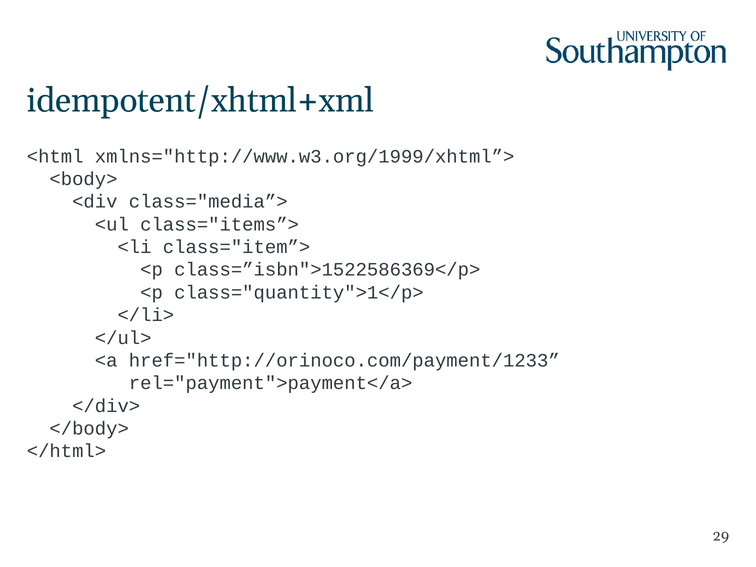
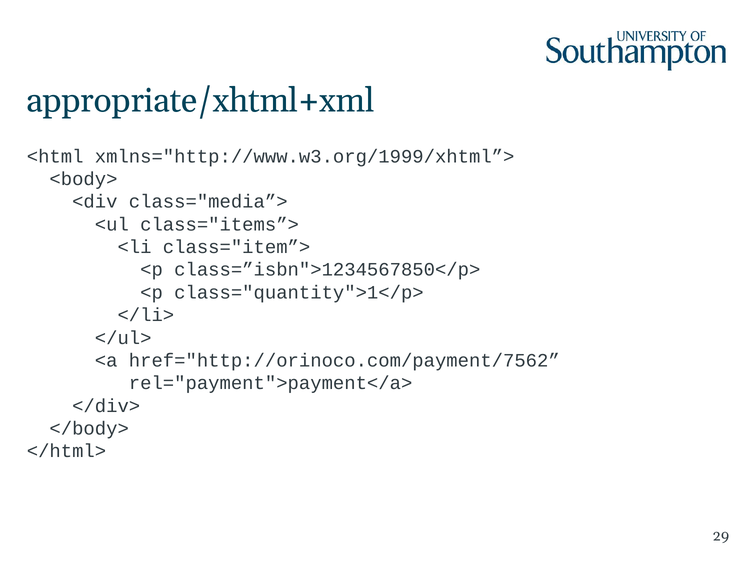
idempotent/xhtml+xml: idempotent/xhtml+xml -> appropriate/xhtml+xml (201, 101)
class=”isbn">1522586369</p>: class=”isbn">1522586369</p> -> class=”isbn">1234567850</p> (327, 270)
href="http://orinoco.com/payment/1233: href="http://orinoco.com/payment/1233 -> href="http://orinoco.com/payment/7562 (344, 360)
